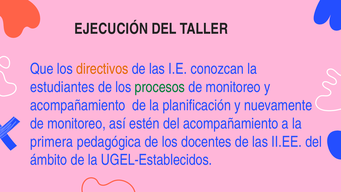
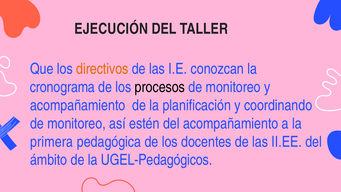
estudiantes: estudiantes -> cronograma (62, 87)
procesos colour: green -> black (160, 87)
nuevamente: nuevamente -> coordinando (278, 105)
UGEL-Establecidos: UGEL-Establecidos -> UGEL-Pedagógicos (157, 160)
